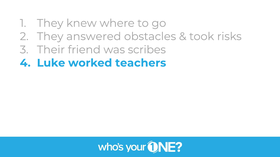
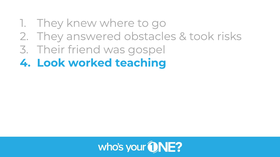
scribes: scribes -> gospel (147, 50)
Luke: Luke -> Look (51, 63)
teachers: teachers -> teaching (141, 63)
